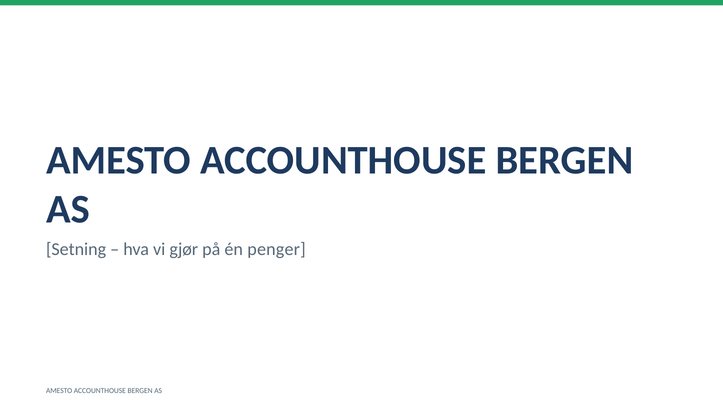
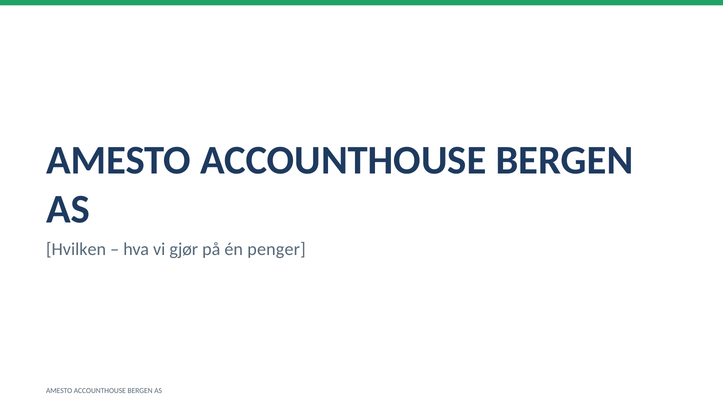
Setning: Setning -> Hvilken (76, 249)
